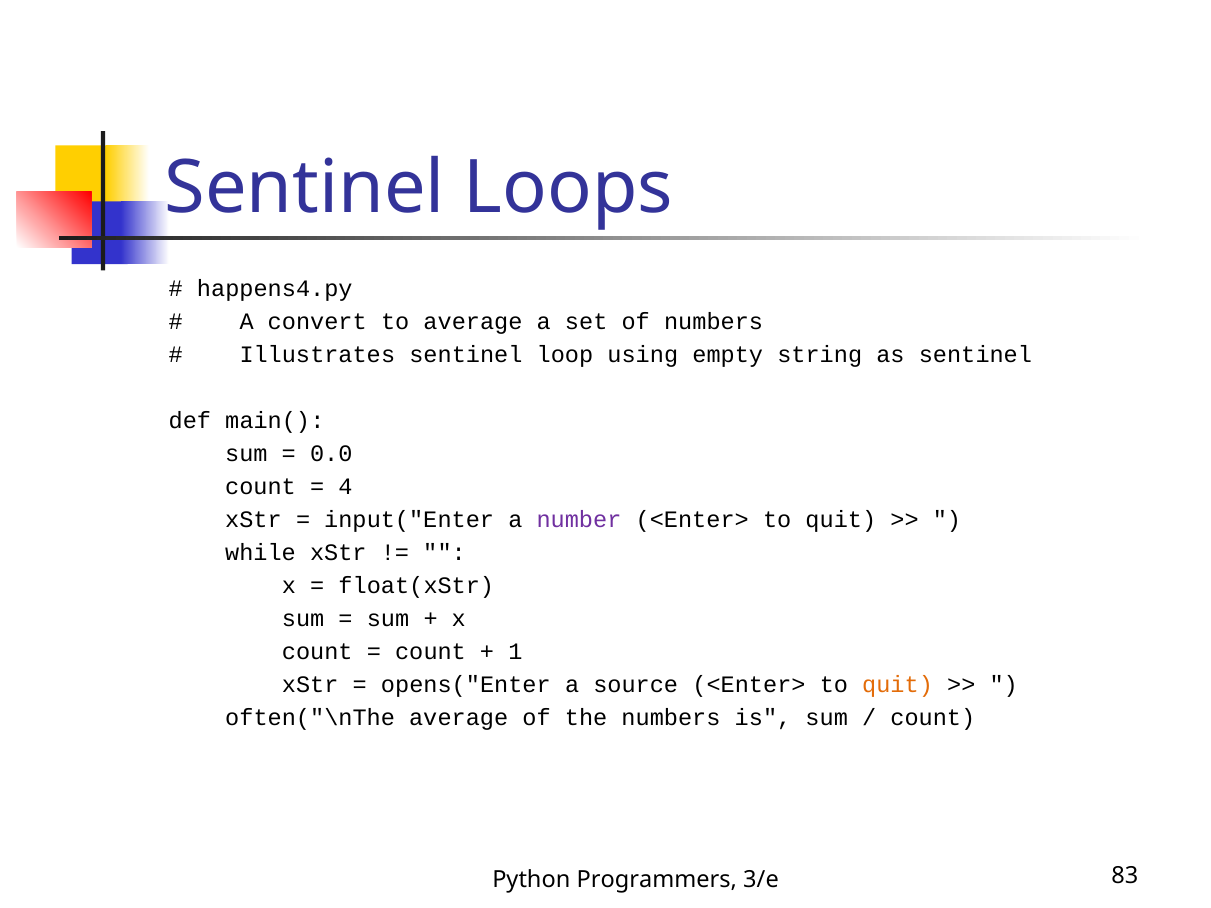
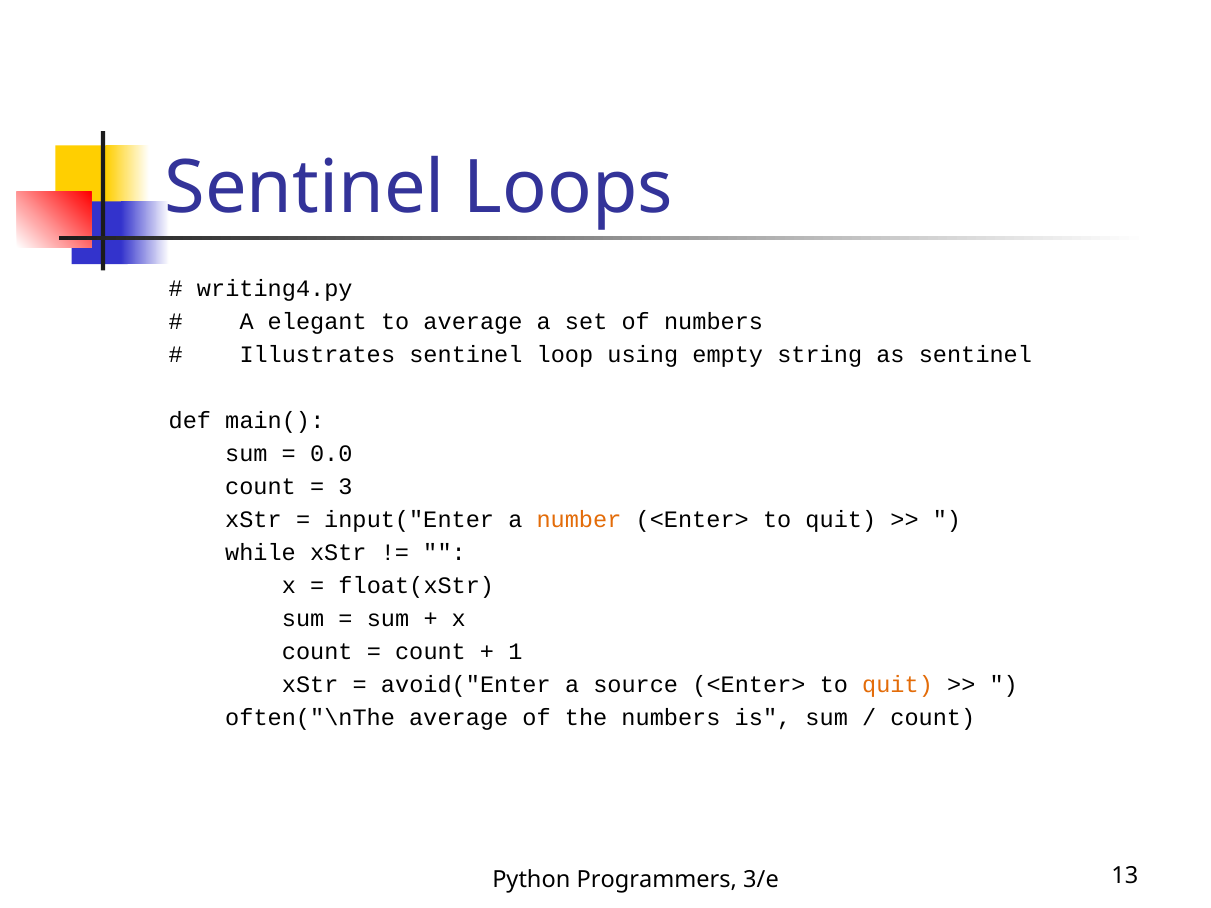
happens4.py: happens4.py -> writing4.py (275, 289)
convert: convert -> elegant (317, 322)
4: 4 -> 3 (345, 487)
number colour: purple -> orange (579, 520)
opens("Enter: opens("Enter -> avoid("Enter (466, 685)
83: 83 -> 13 (1125, 876)
